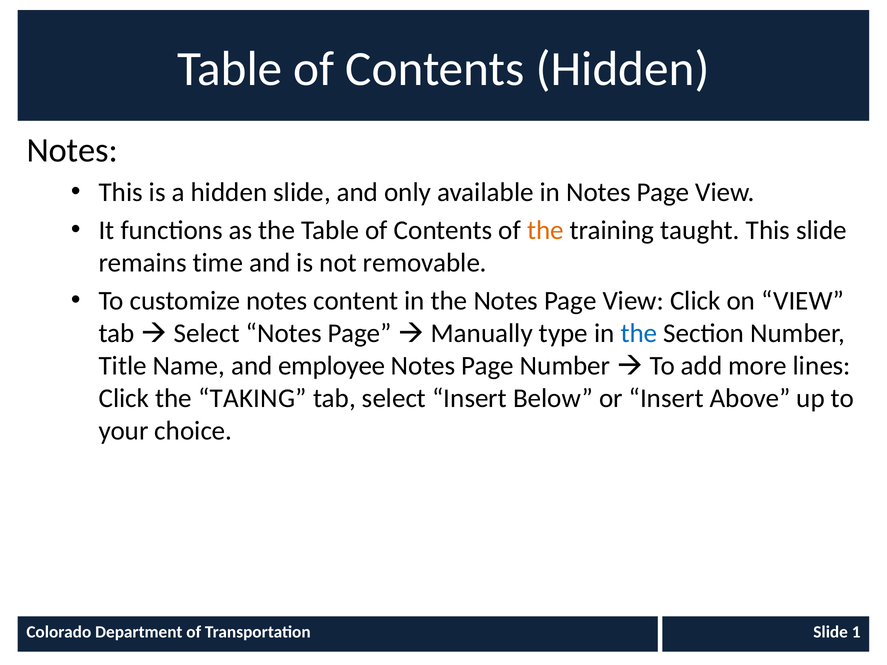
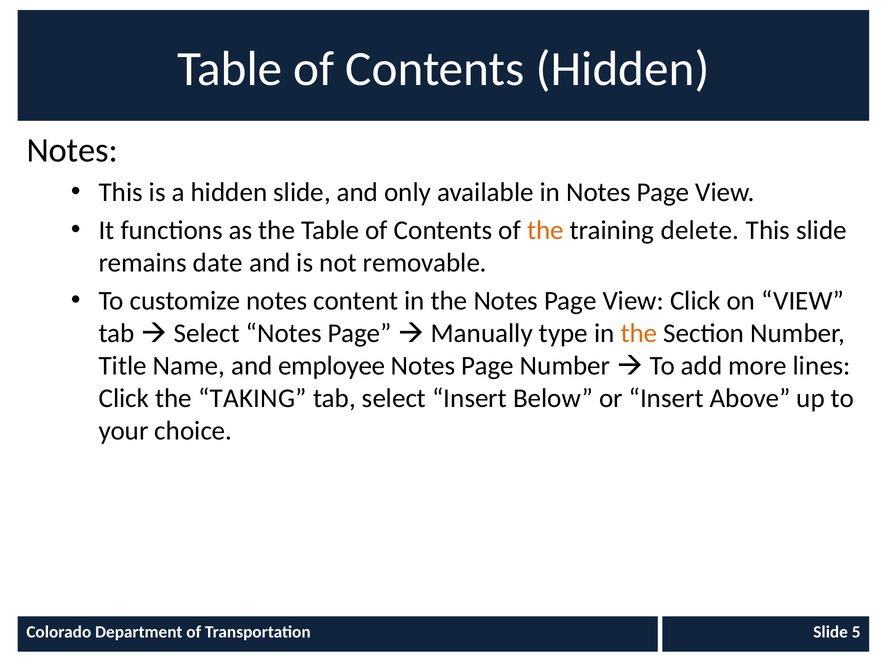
taught: taught -> delete (700, 230)
time: time -> date (218, 263)
the colour: blue -> orange (639, 333)
1: 1 -> 5 (856, 633)
